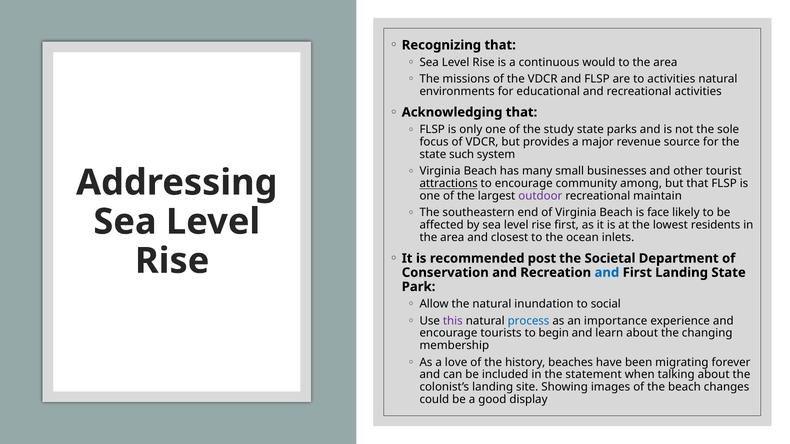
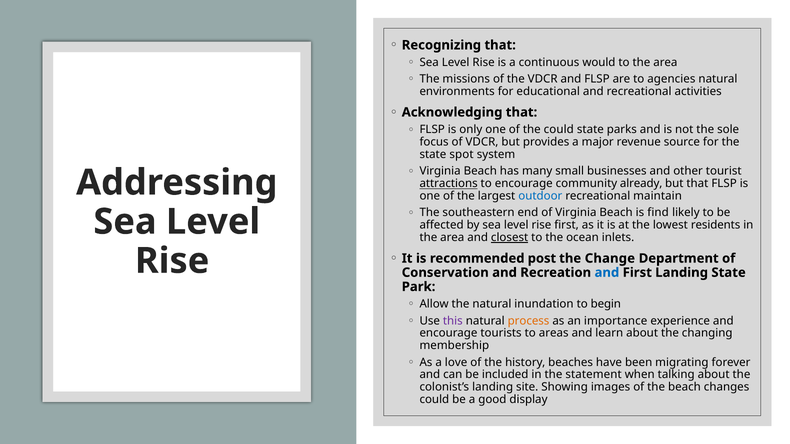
to activities: activities -> agencies (671, 79)
the study: study -> could (559, 130)
such: such -> spot (461, 155)
among: among -> already (641, 184)
outdoor colour: purple -> blue (540, 196)
face: face -> find (658, 213)
closest underline: none -> present (510, 238)
Societal: Societal -> Change (610, 259)
social: social -> begin (606, 304)
process colour: blue -> orange (529, 321)
begin: begin -> areas (554, 333)
